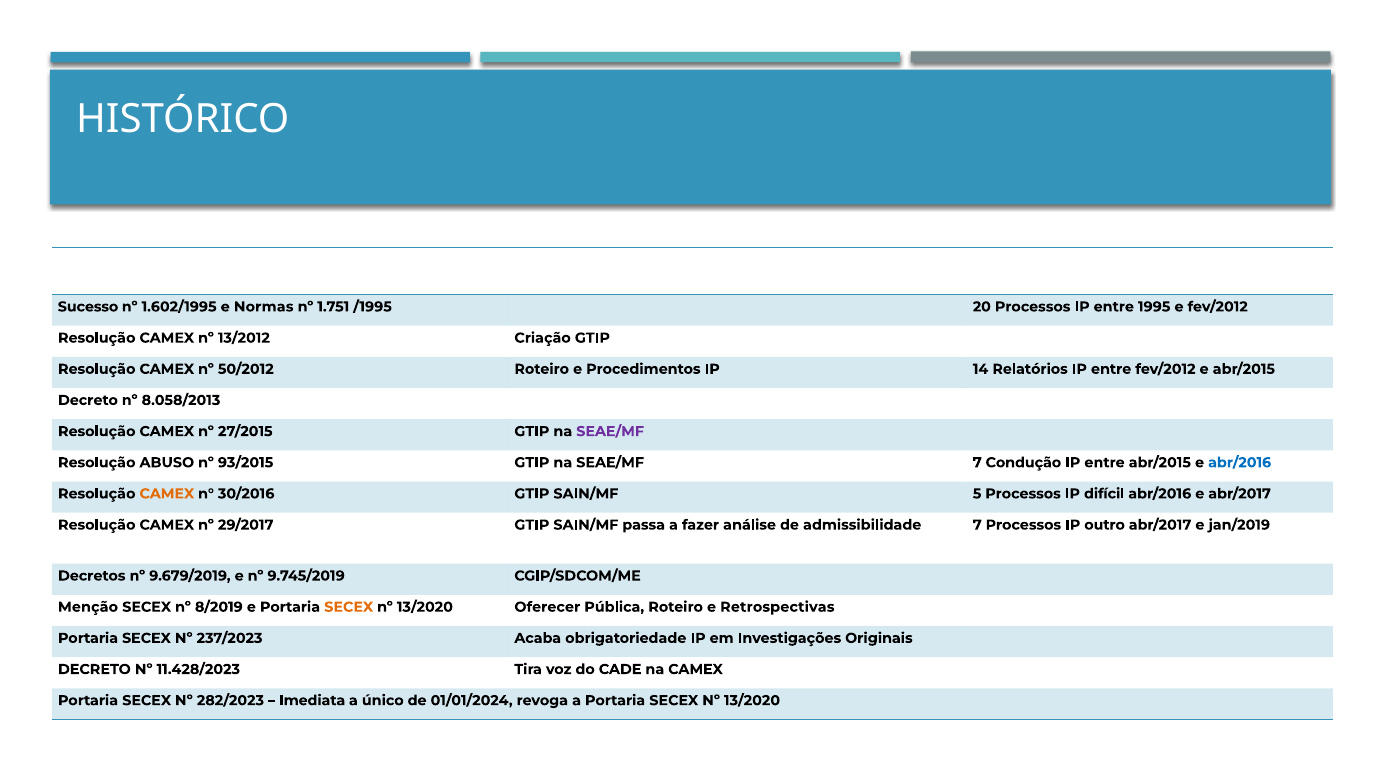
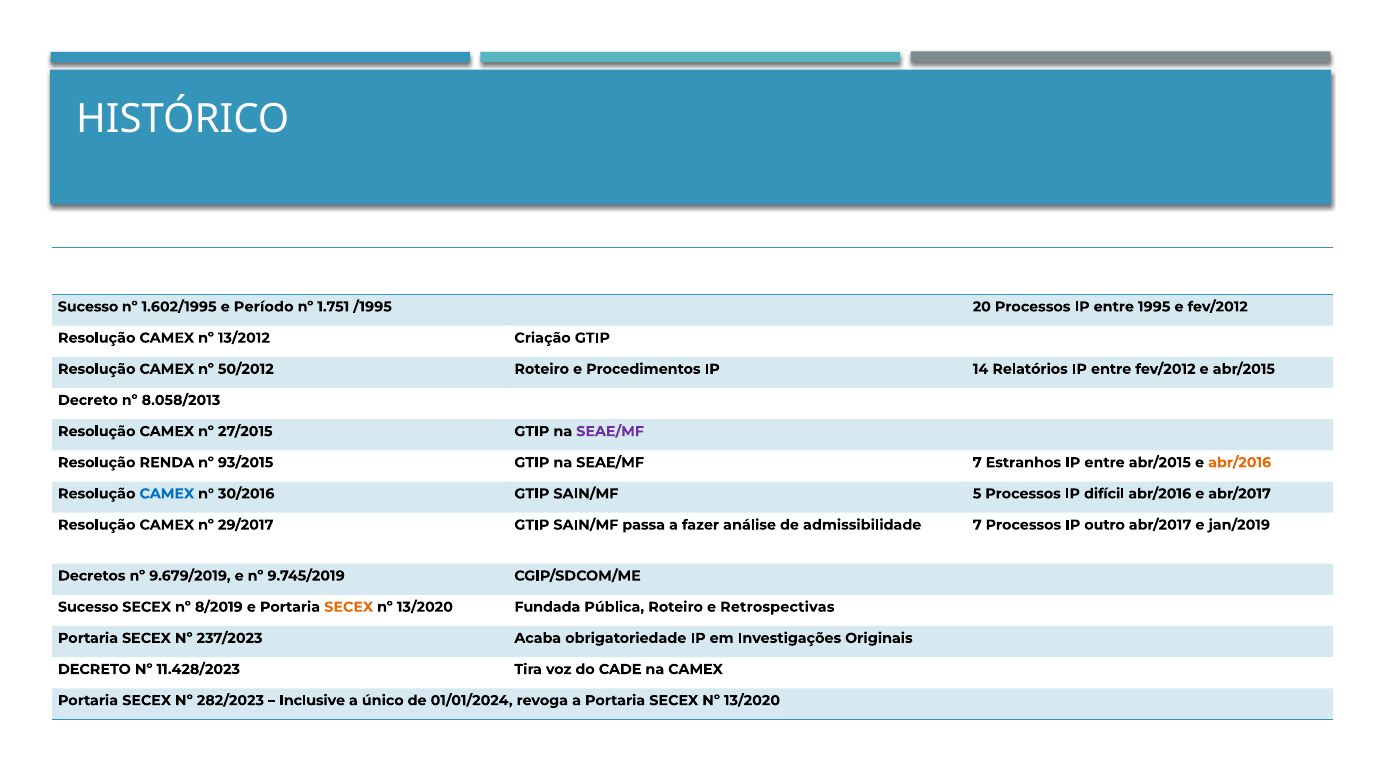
Normas: Normas -> Período (264, 307)
ABUSO: ABUSO -> RENDA (167, 462)
Condução: Condução -> Estranhos (1023, 462)
abr/2016 colour: blue -> orange (1240, 462)
CAMEX colour: orange -> blue (167, 494)
Menção: Menção -> Sucesso (88, 607)
Oferecer: Oferecer -> Fundada (547, 607)
Imediata: Imediata -> Inclusive (312, 700)
